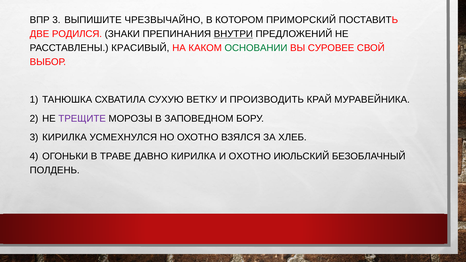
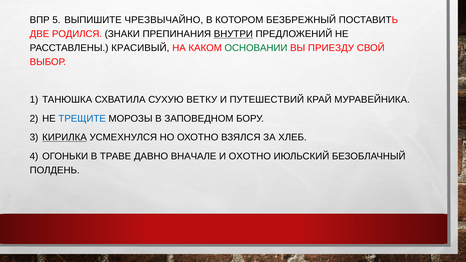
ВПР 3: 3 -> 5 (56, 20)
ПРИМОРСКИЙ: ПРИМОРСКИЙ -> БЕЗБРЕЖНЫЙ (301, 20)
СУРОВЕЕ: СУРОВЕЕ -> ПРИЕЗДУ (331, 48)
ПРОИЗВОДИТЬ: ПРОИЗВОДИТЬ -> ПУТЕШЕСТВИЙ (267, 100)
ТРЕЩИТЕ colour: purple -> blue (82, 119)
КИРИЛКА underline: none -> present (65, 137)
ДАВНО КИРИЛКА: КИРИЛКА -> ВНАЧАЛЕ (194, 156)
